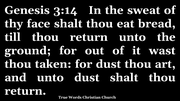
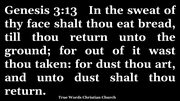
3:14: 3:14 -> 3:13 (65, 10)
